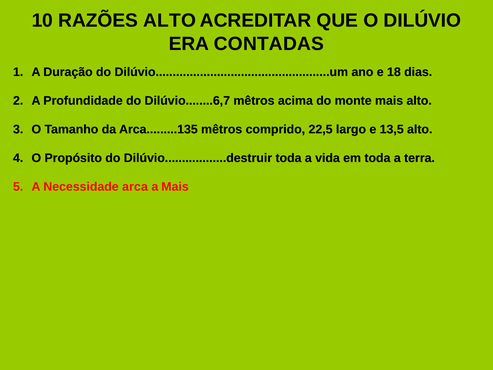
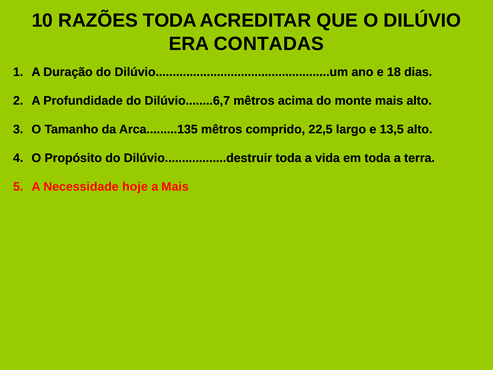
RAZÕES ALTO: ALTO -> TODA (170, 21)
arca: arca -> hoje (135, 187)
